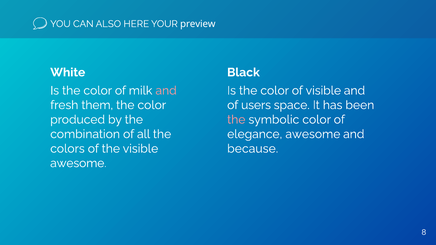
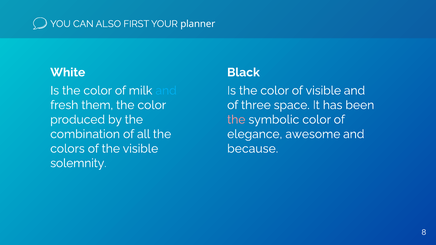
HERE: HERE -> FIRST (136, 24)
preview: preview -> planner (198, 24)
and colour: pink -> light blue (166, 91)
users: users -> three (256, 105)
awesome: awesome -> solemnity (78, 163)
